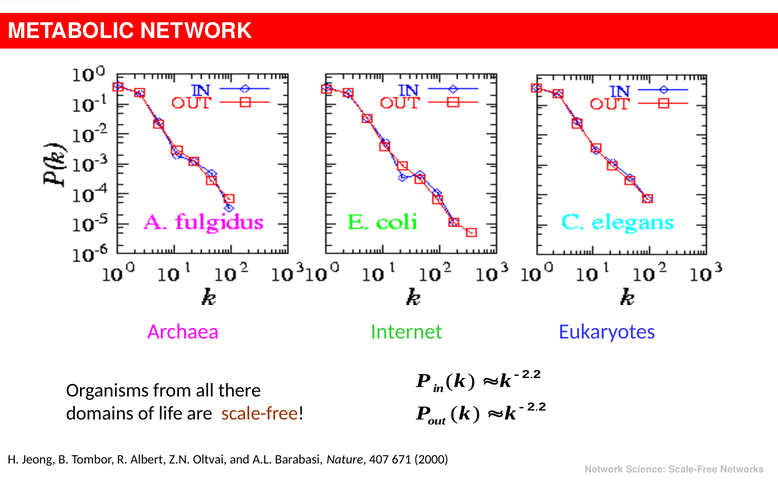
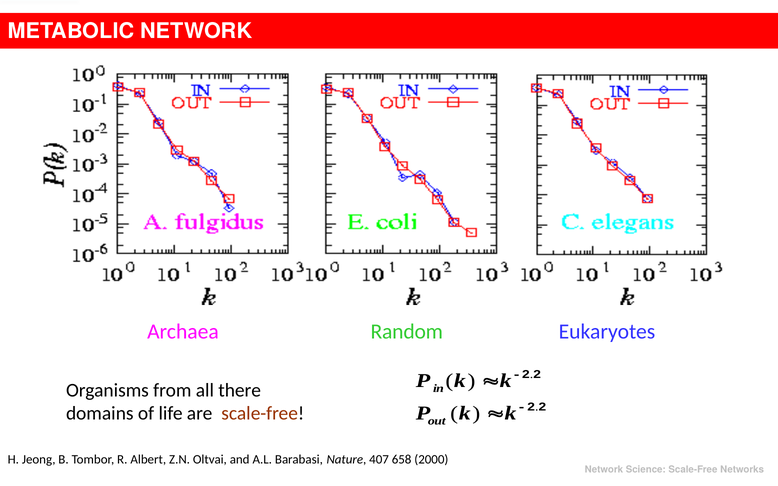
Internet: Internet -> Random (407, 332)
671: 671 -> 658 (402, 460)
